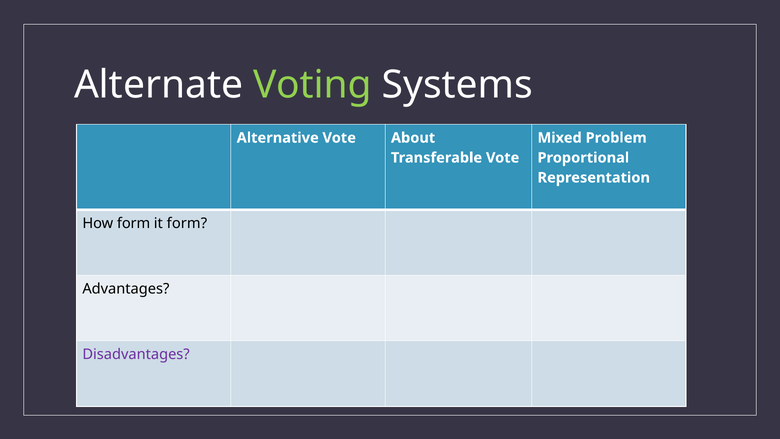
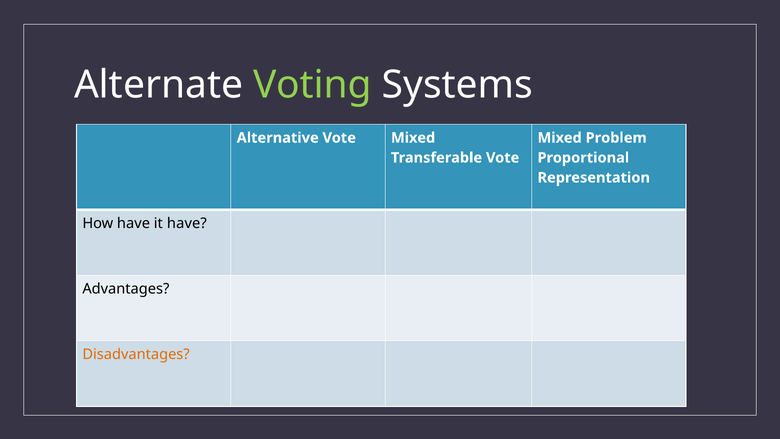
Alternative Vote About: About -> Mixed (413, 138)
How form: form -> have (134, 223)
it form: form -> have (187, 223)
Disadvantages colour: purple -> orange (136, 354)
